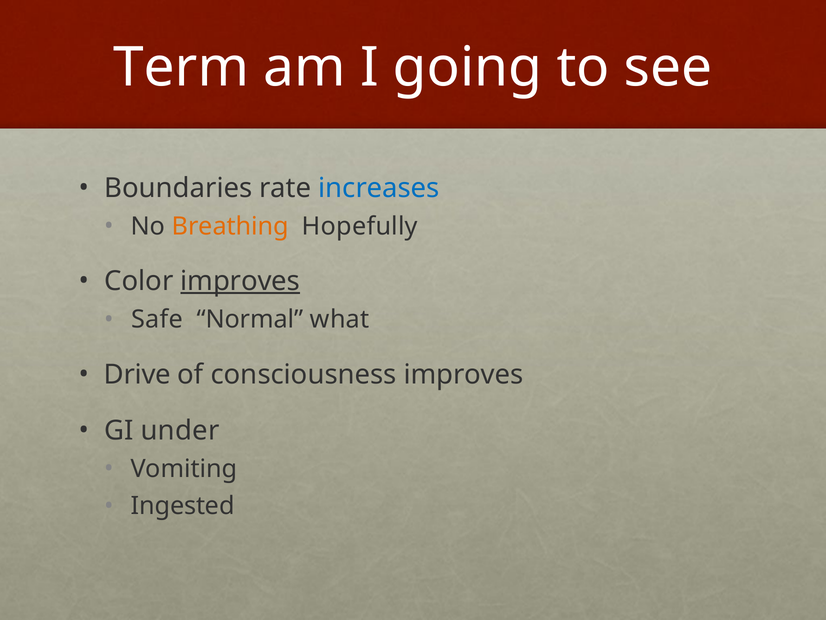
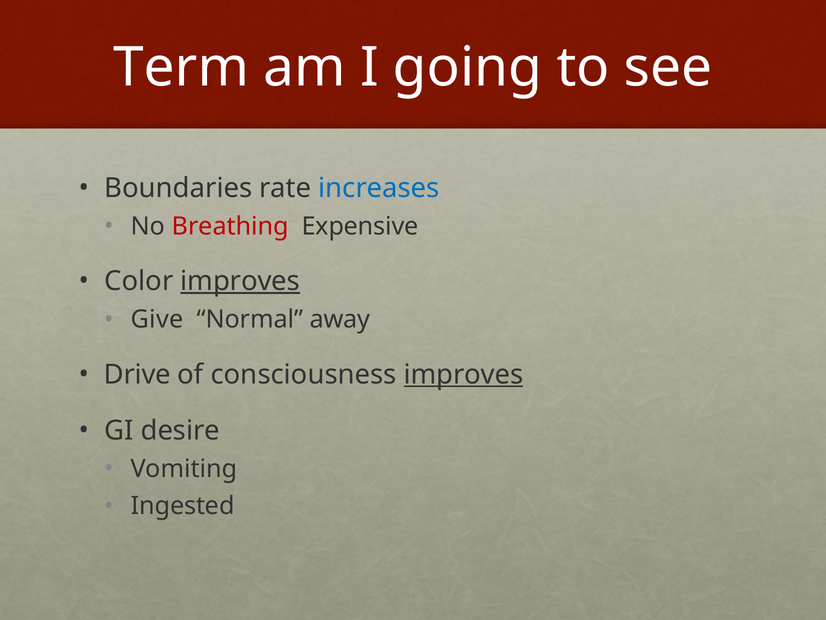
Breathing colour: orange -> red (230, 226)
Hopefully: Hopefully -> Expensive (360, 226)
Safe: Safe -> Give (157, 319)
what: what -> away (340, 319)
improves underline: none -> present (464, 374)
under: under -> desire (180, 430)
